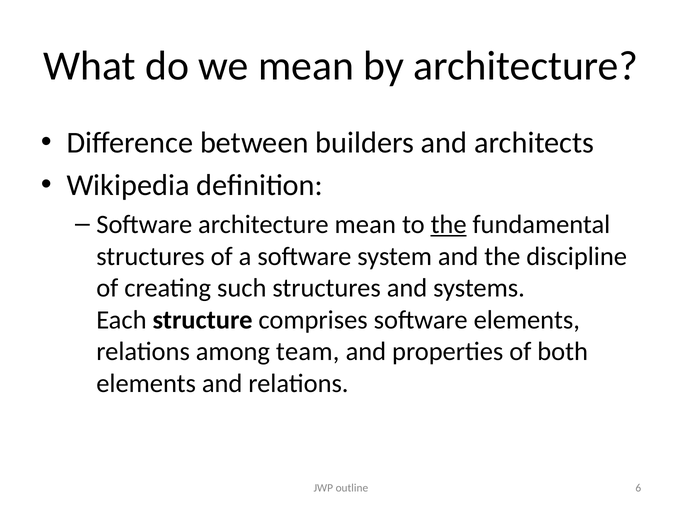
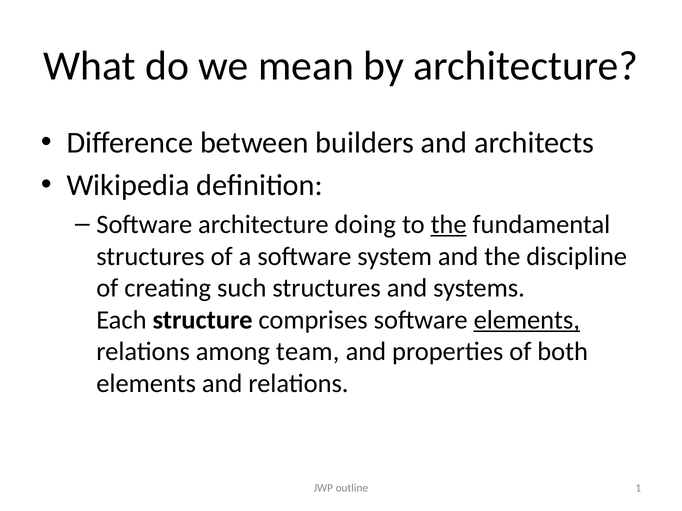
architecture mean: mean -> doing (365, 225)
elements underline: none -> present (527, 320)
6: 6 -> 1 (638, 488)
